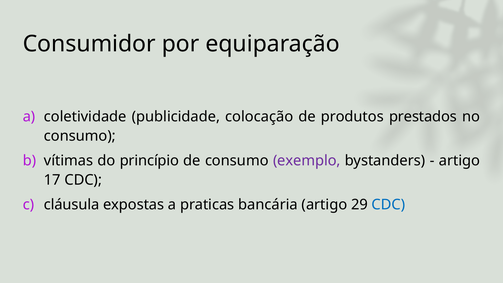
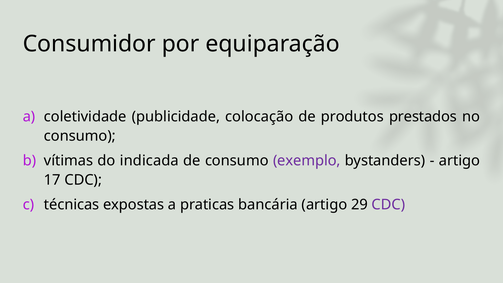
princípio: princípio -> indicada (149, 161)
cláusula: cláusula -> técnicas (72, 205)
CDC colour: blue -> purple (388, 205)
